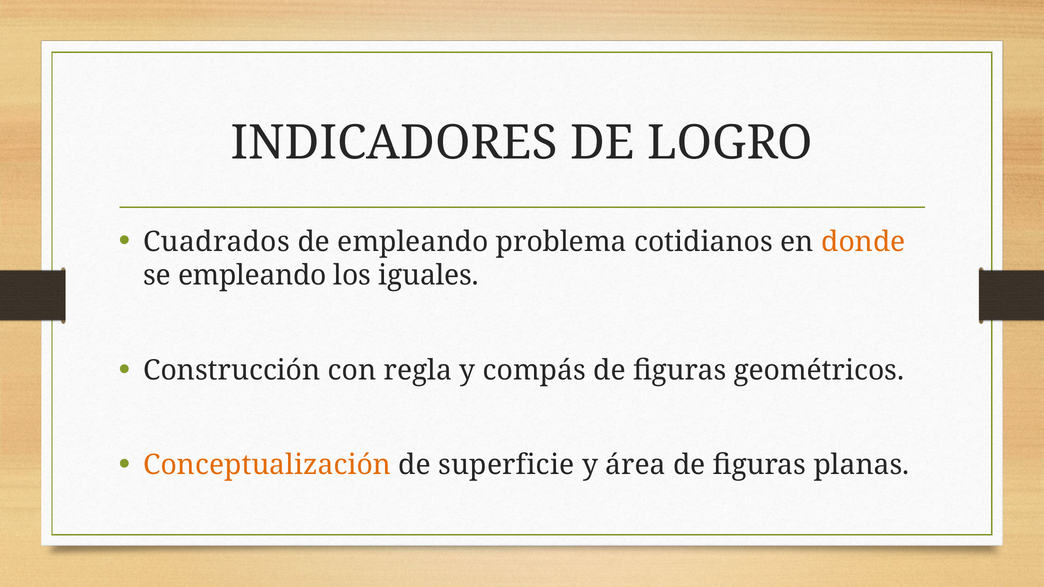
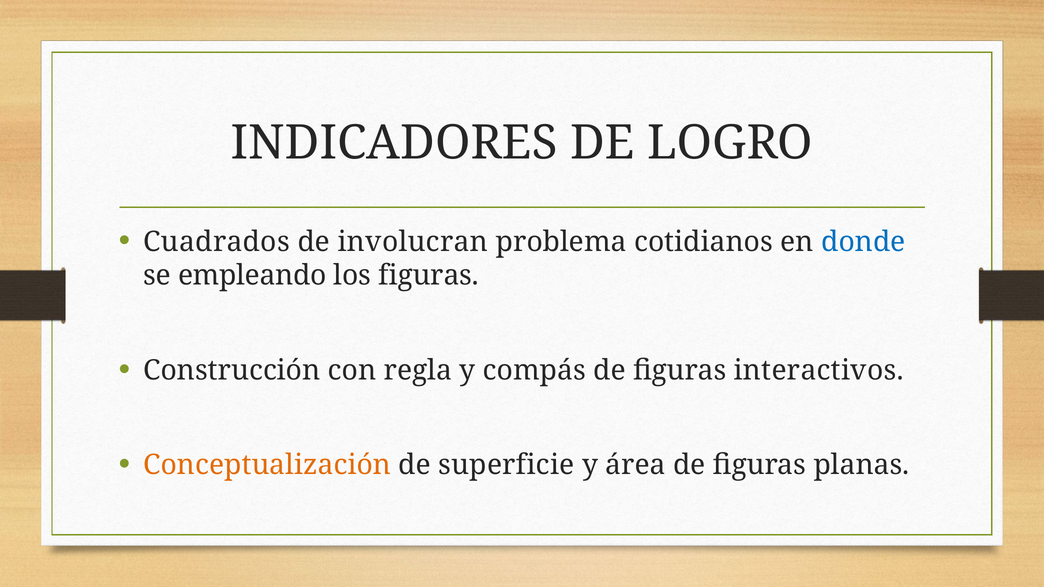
de empleando: empleando -> involucran (413, 242)
donde colour: orange -> blue (863, 242)
los iguales: iguales -> figuras (429, 276)
geométricos: geométricos -> interactivos (819, 371)
